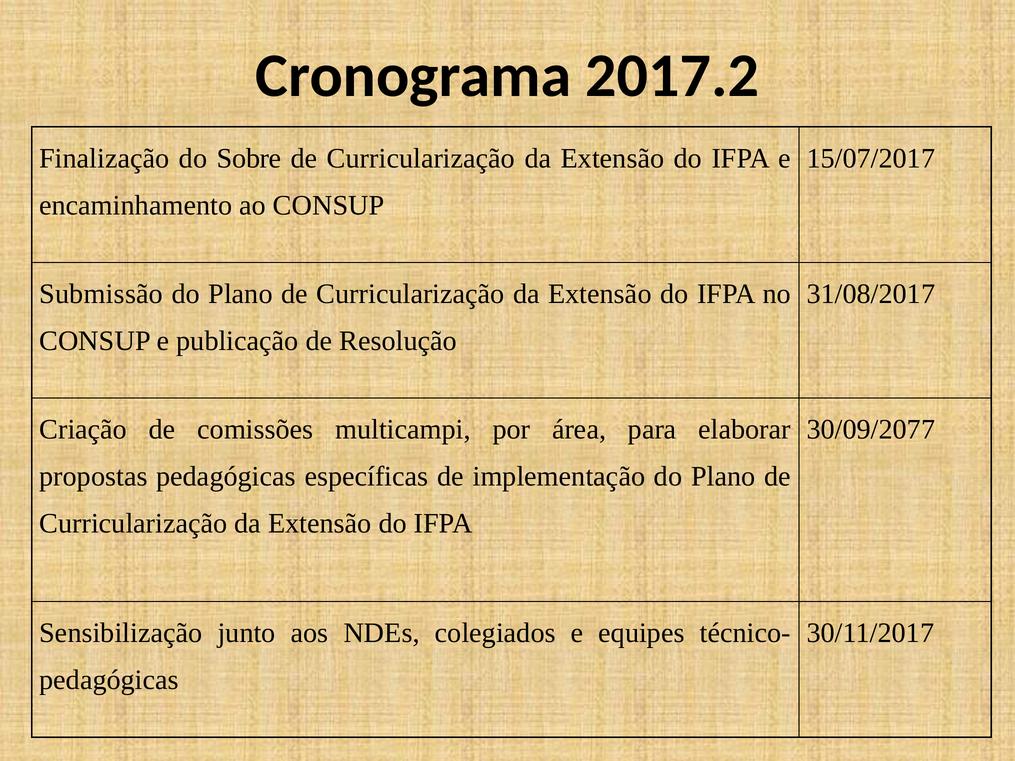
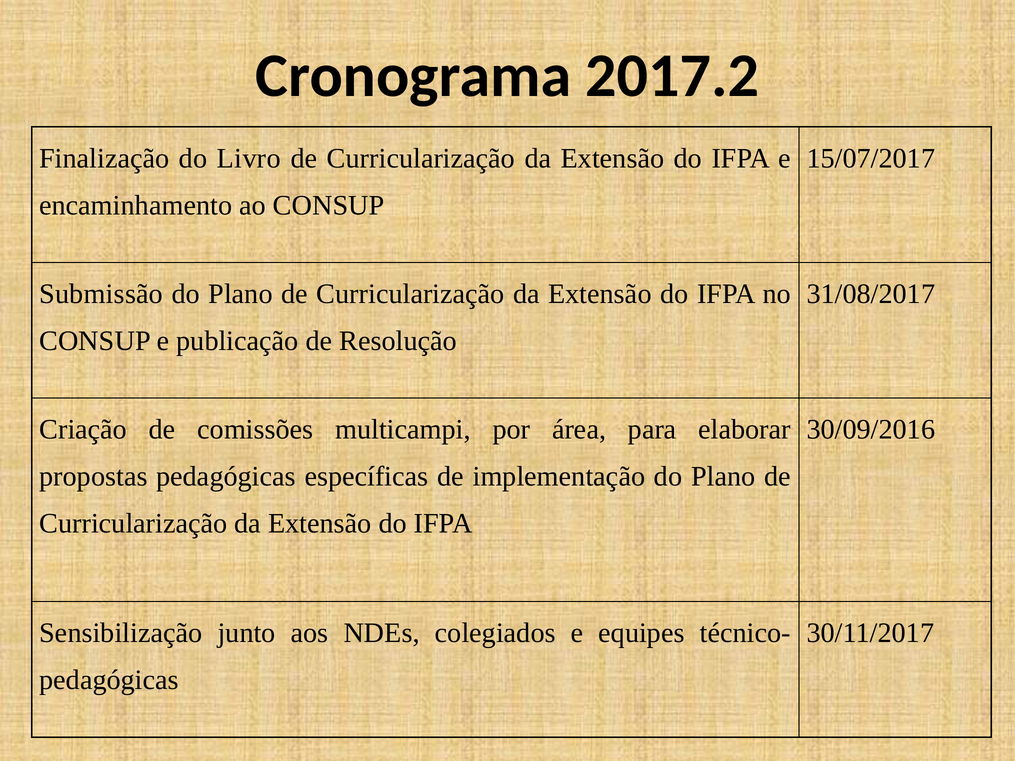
Sobre: Sobre -> Livro (249, 158)
30/09/2077: 30/09/2077 -> 30/09/2016 (871, 430)
